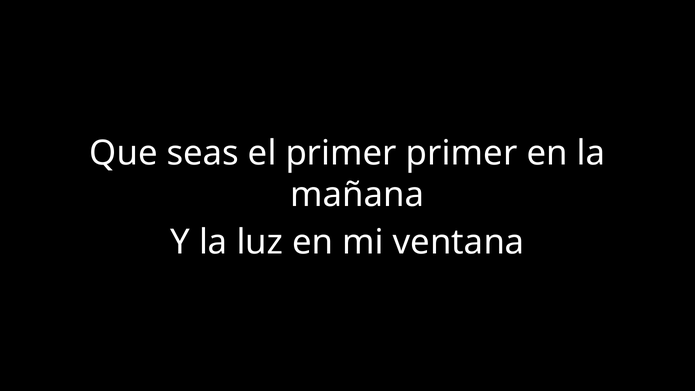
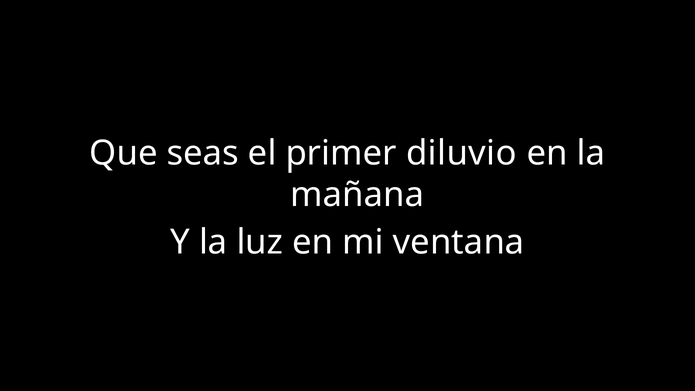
primer primer: primer -> diluvio (461, 153)
